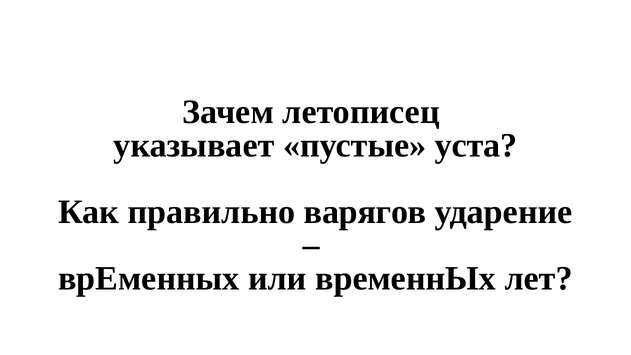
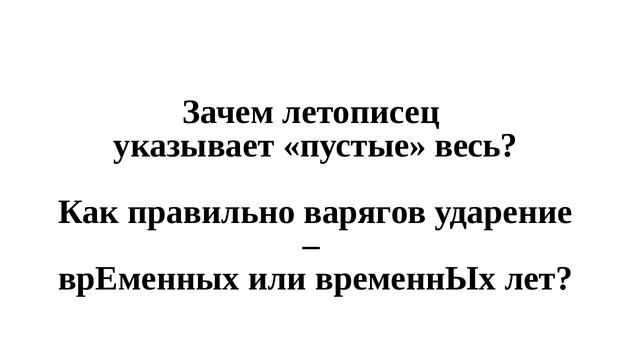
уста: уста -> весь (476, 145)
